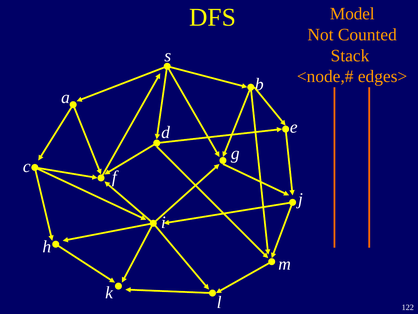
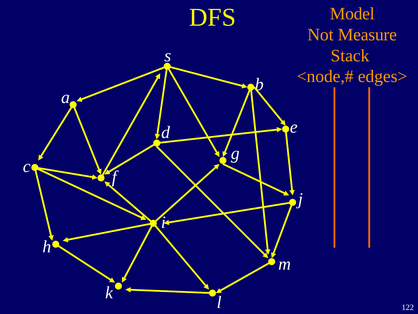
Counted: Counted -> Measure (367, 35)
